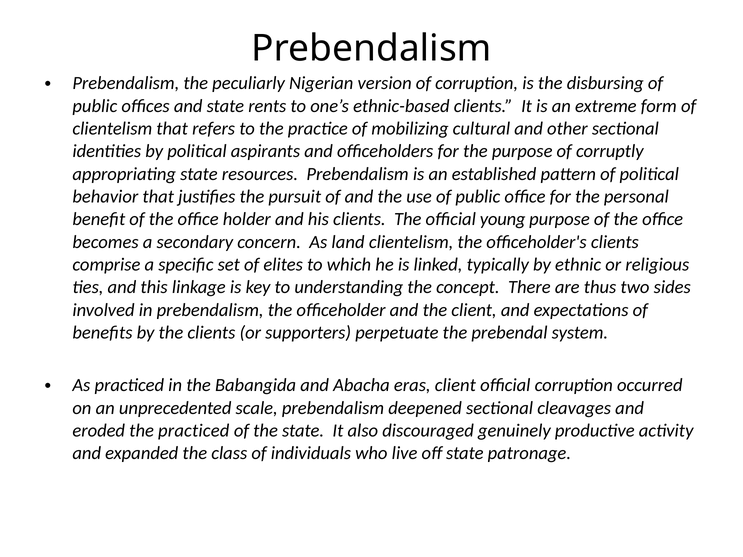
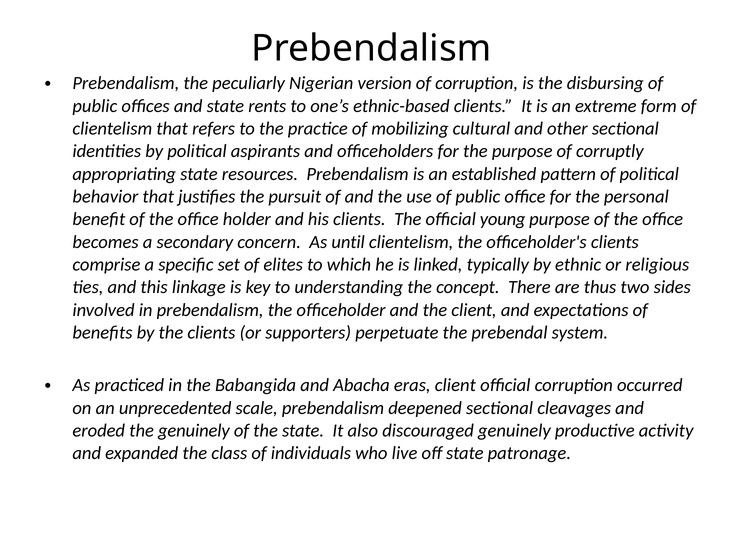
land: land -> until (348, 242)
the practiced: practiced -> genuinely (194, 431)
